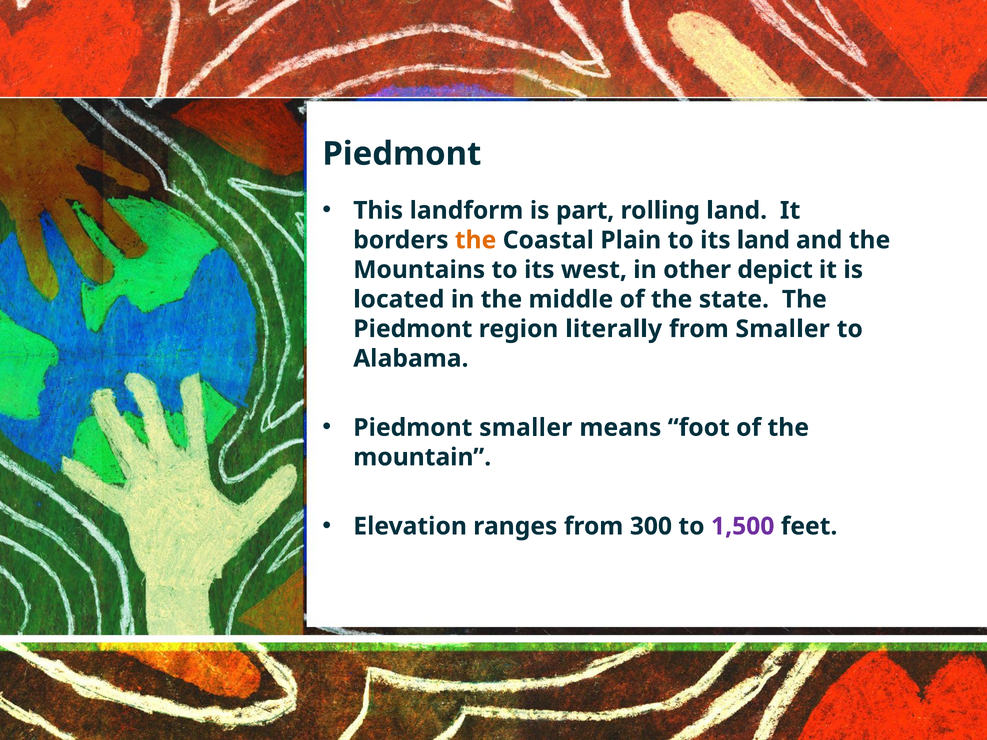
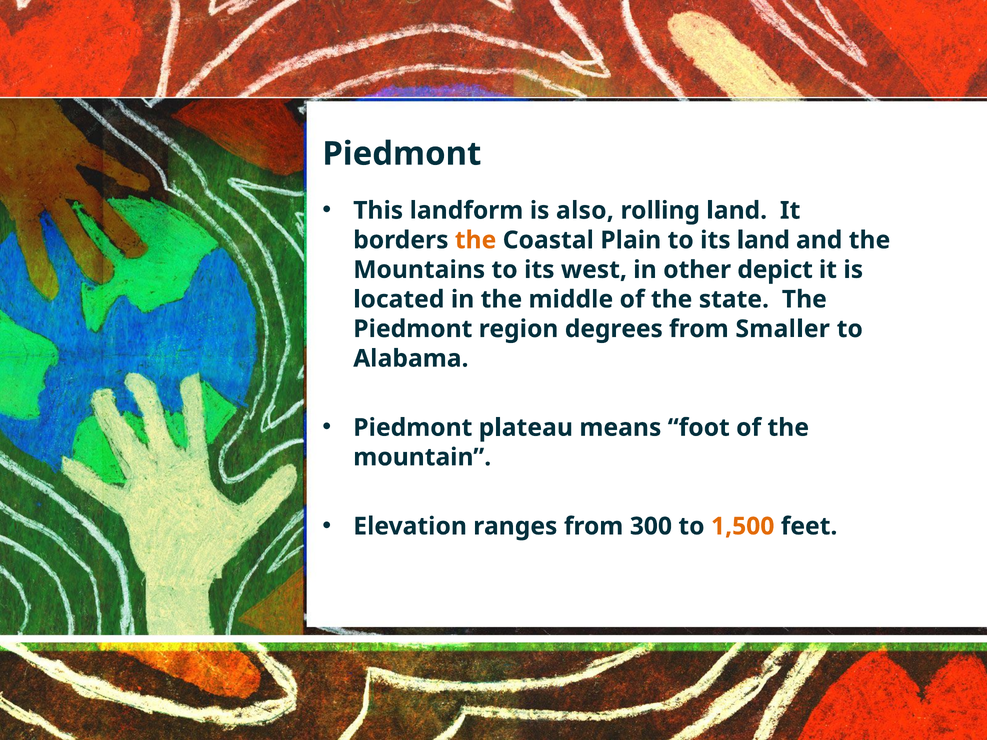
part: part -> also (585, 211)
literally: literally -> degrees (614, 329)
Piedmont smaller: smaller -> plateau (526, 428)
1,500 colour: purple -> orange (743, 526)
